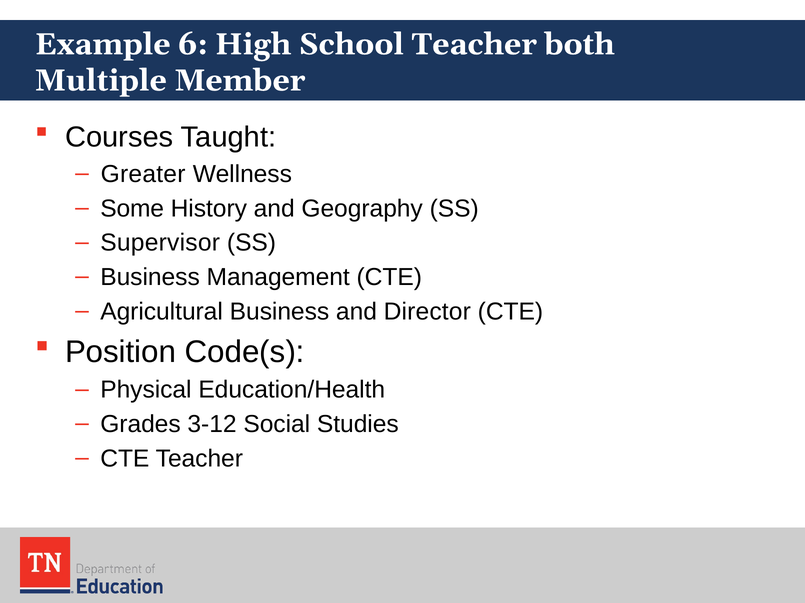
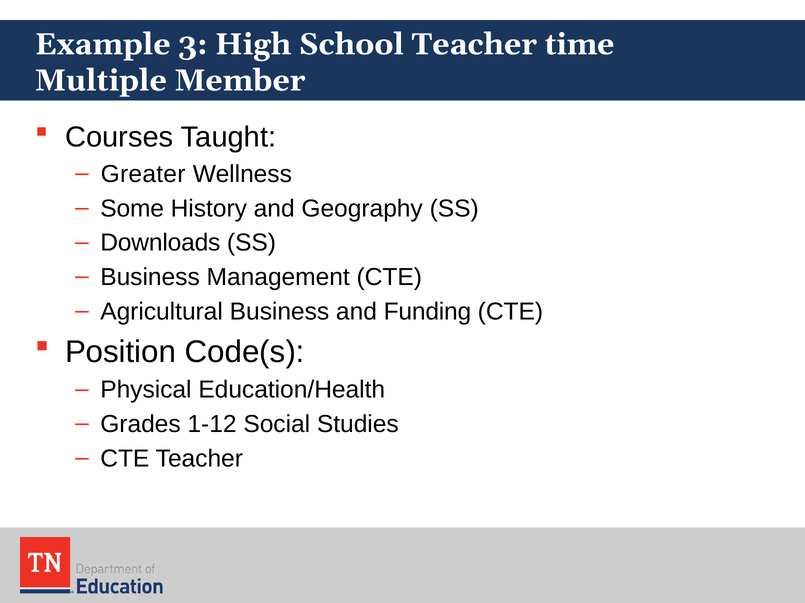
6: 6 -> 3 (193, 44)
both: both -> time (579, 44)
Supervisor: Supervisor -> Downloads (160, 243)
Director: Director -> Funding (427, 312)
3-12: 3-12 -> 1-12 (212, 425)
